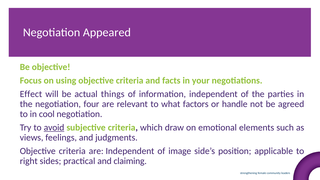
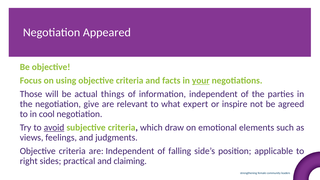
your underline: none -> present (201, 81)
Effect: Effect -> Those (31, 94)
four: four -> give (91, 104)
factors: factors -> expert (196, 104)
handle: handle -> inspire (235, 104)
image: image -> falling (180, 151)
